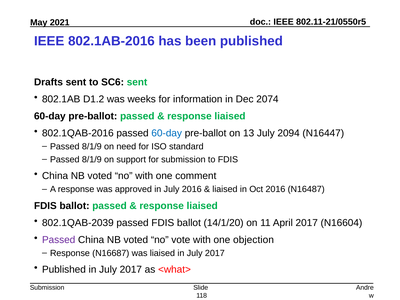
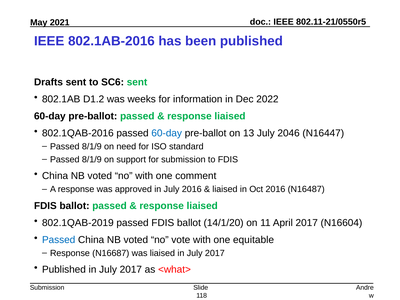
2074: 2074 -> 2022 (267, 99)
2094: 2094 -> 2046 (289, 133)
802.1QAB-2039: 802.1QAB-2039 -> 802.1QAB-2019 (78, 223)
Passed colour: purple -> blue (59, 240)
objection: objection -> equitable (254, 240)
